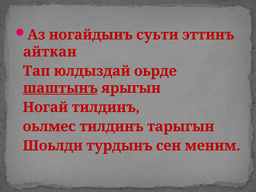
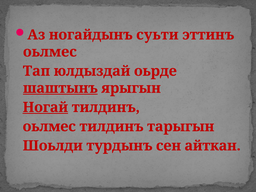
айткан: айткан -> оьлмес (50, 52)
Ногай underline: none -> present (45, 107)
меним: меним -> айткан (213, 146)
